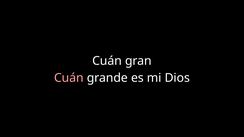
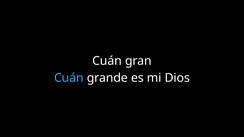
Cuán colour: pink -> light blue (69, 78)
